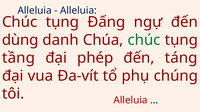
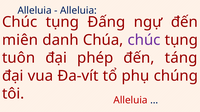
dùng: dùng -> miên (20, 40)
chúc colour: green -> purple (144, 40)
tầng: tầng -> tuôn (19, 58)
